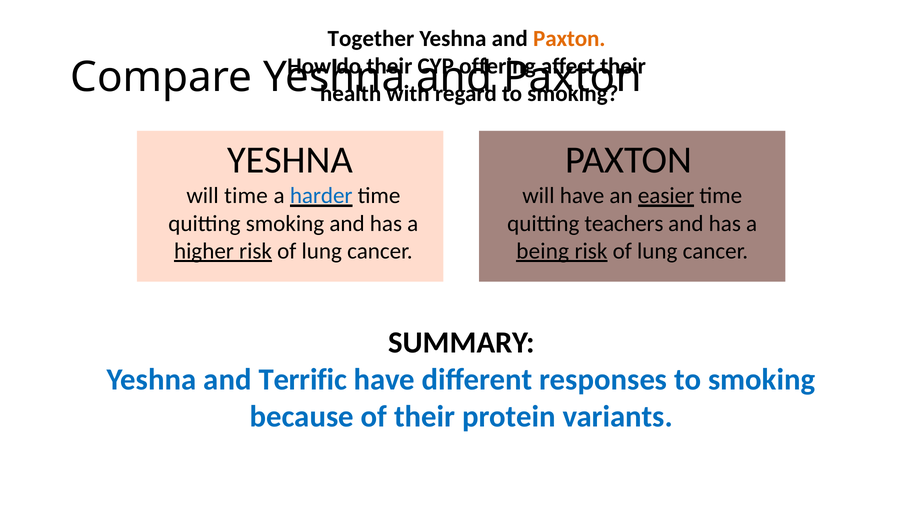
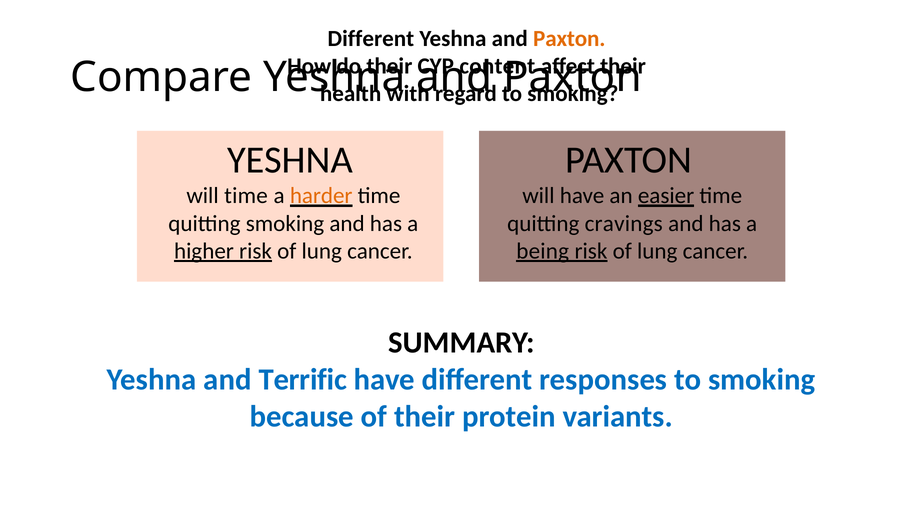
Together: Together -> Different (371, 38)
offering: offering -> content (497, 66)
harder colour: blue -> orange (321, 196)
teachers: teachers -> cravings (624, 224)
